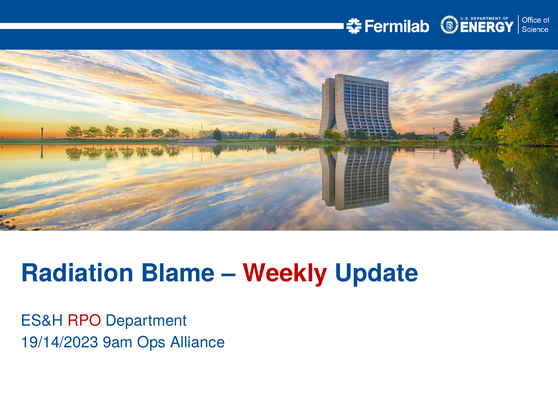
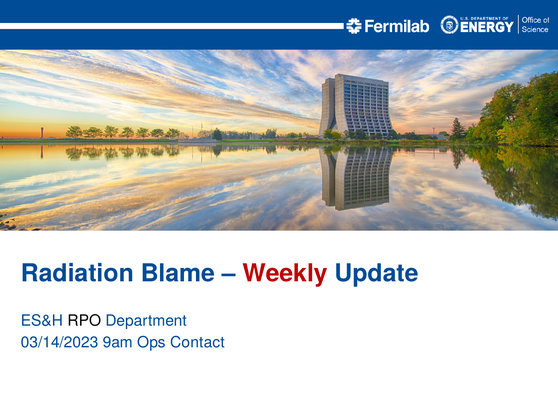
RPO colour: red -> black (84, 321)
19/14/2023: 19/14/2023 -> 03/14/2023 (60, 343)
Alliance: Alliance -> Contact (197, 343)
